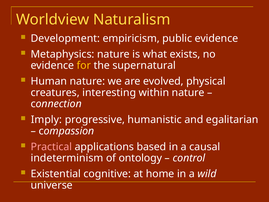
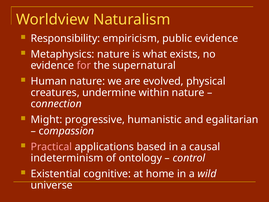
Development: Development -> Responsibility (65, 38)
for colour: yellow -> pink (84, 65)
interesting: interesting -> undermine (109, 92)
Imply: Imply -> Might (46, 120)
